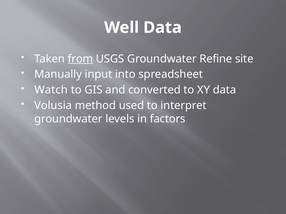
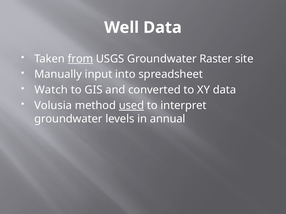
Refine: Refine -> Raster (216, 59)
used underline: none -> present (131, 106)
factors: factors -> annual (168, 119)
